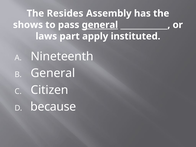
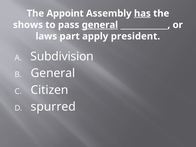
Resides: Resides -> Appoint (65, 13)
has underline: none -> present (142, 13)
instituted: instituted -> president (135, 36)
Nineteenth: Nineteenth -> Subdivision (62, 56)
because: because -> spurred (53, 107)
